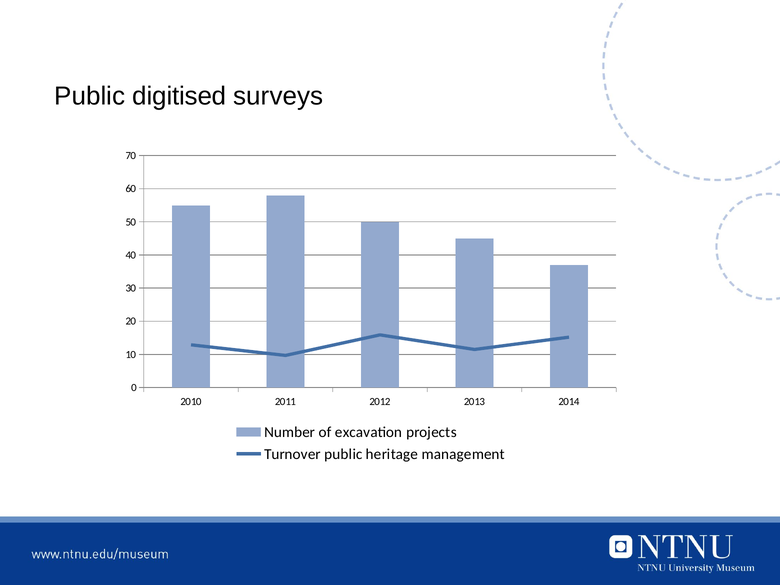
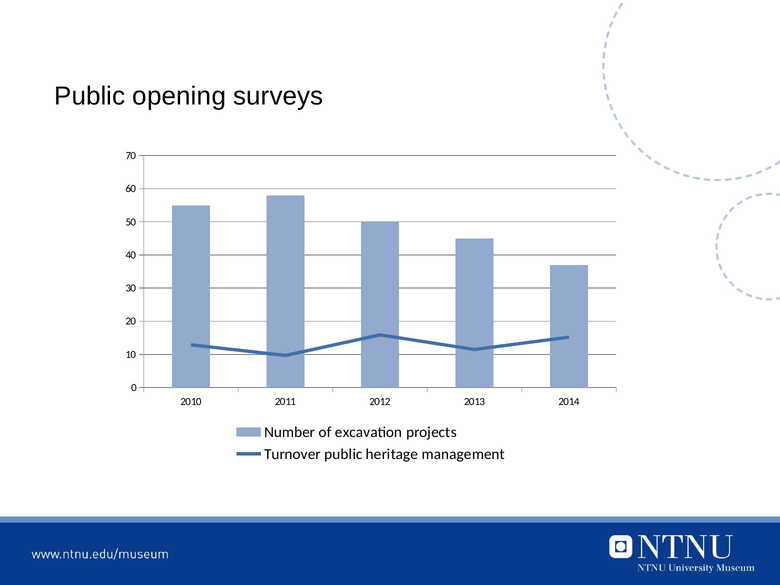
digitised: digitised -> opening (179, 96)
